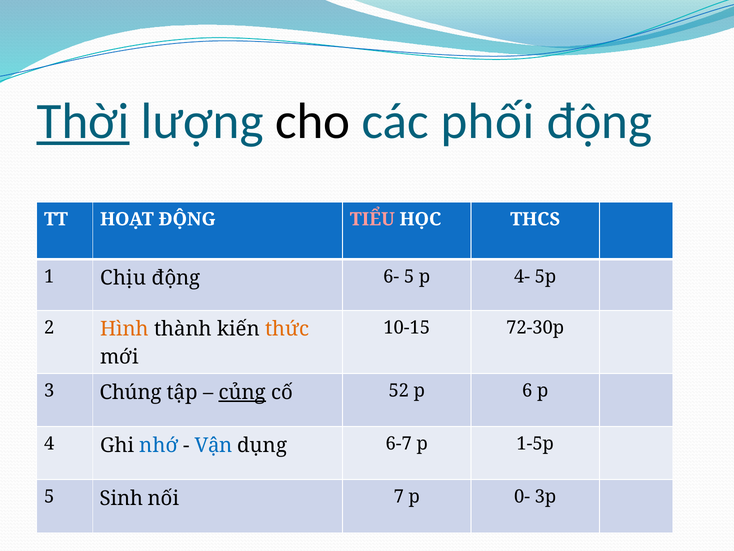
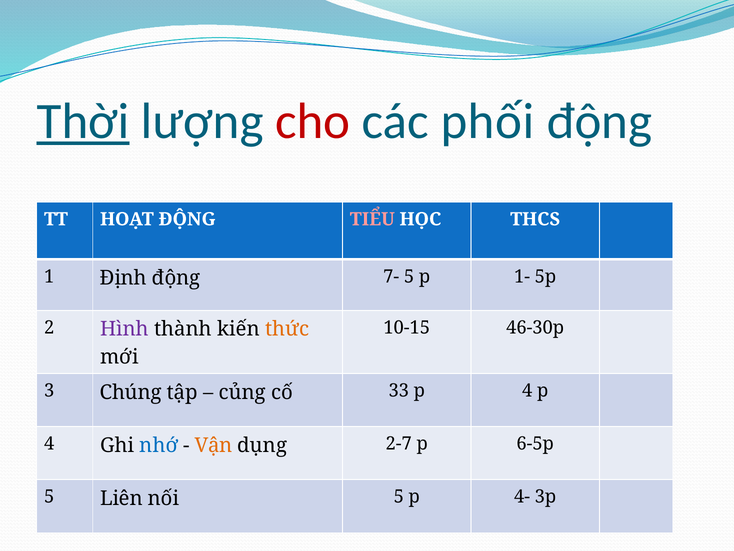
cho colour: black -> red (313, 121)
Chịu: Chịu -> Định (123, 278)
6-: 6- -> 7- (391, 276)
4-: 4- -> 1- (522, 276)
Hình colour: orange -> purple (124, 329)
72-30p: 72-30p -> 46-30p (535, 327)
củng underline: present -> none (242, 392)
52: 52 -> 33 (399, 390)
6: 6 -> 4 (527, 390)
Vận colour: blue -> orange (214, 445)
6-7: 6-7 -> 2-7 (399, 443)
1-5p: 1-5p -> 6-5p (535, 443)
Sinh: Sinh -> Liên (121, 498)
nối 7: 7 -> 5 (399, 496)
0-: 0- -> 4- (522, 496)
